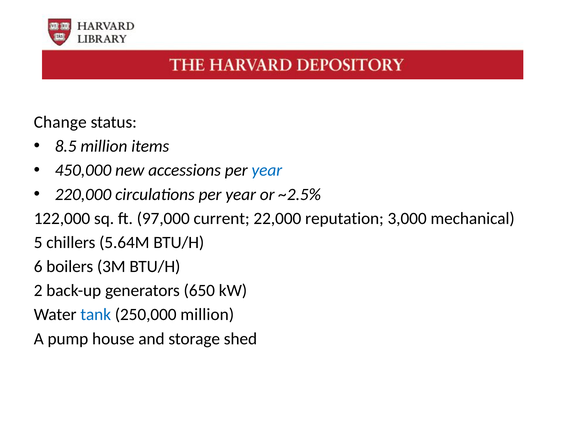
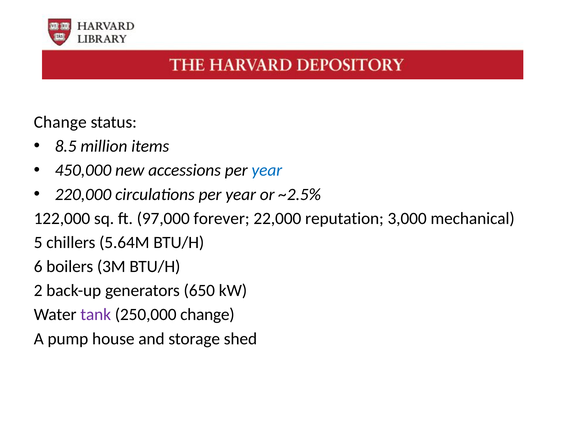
current: current -> forever (222, 219)
tank colour: blue -> purple (96, 315)
250,000 million: million -> change (207, 315)
